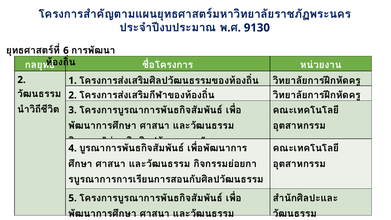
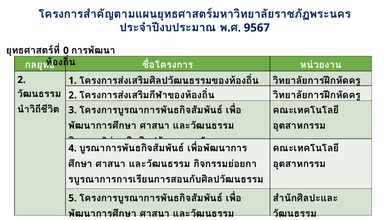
9130: 9130 -> 9567 (257, 28)
6: 6 -> 0 (66, 50)
